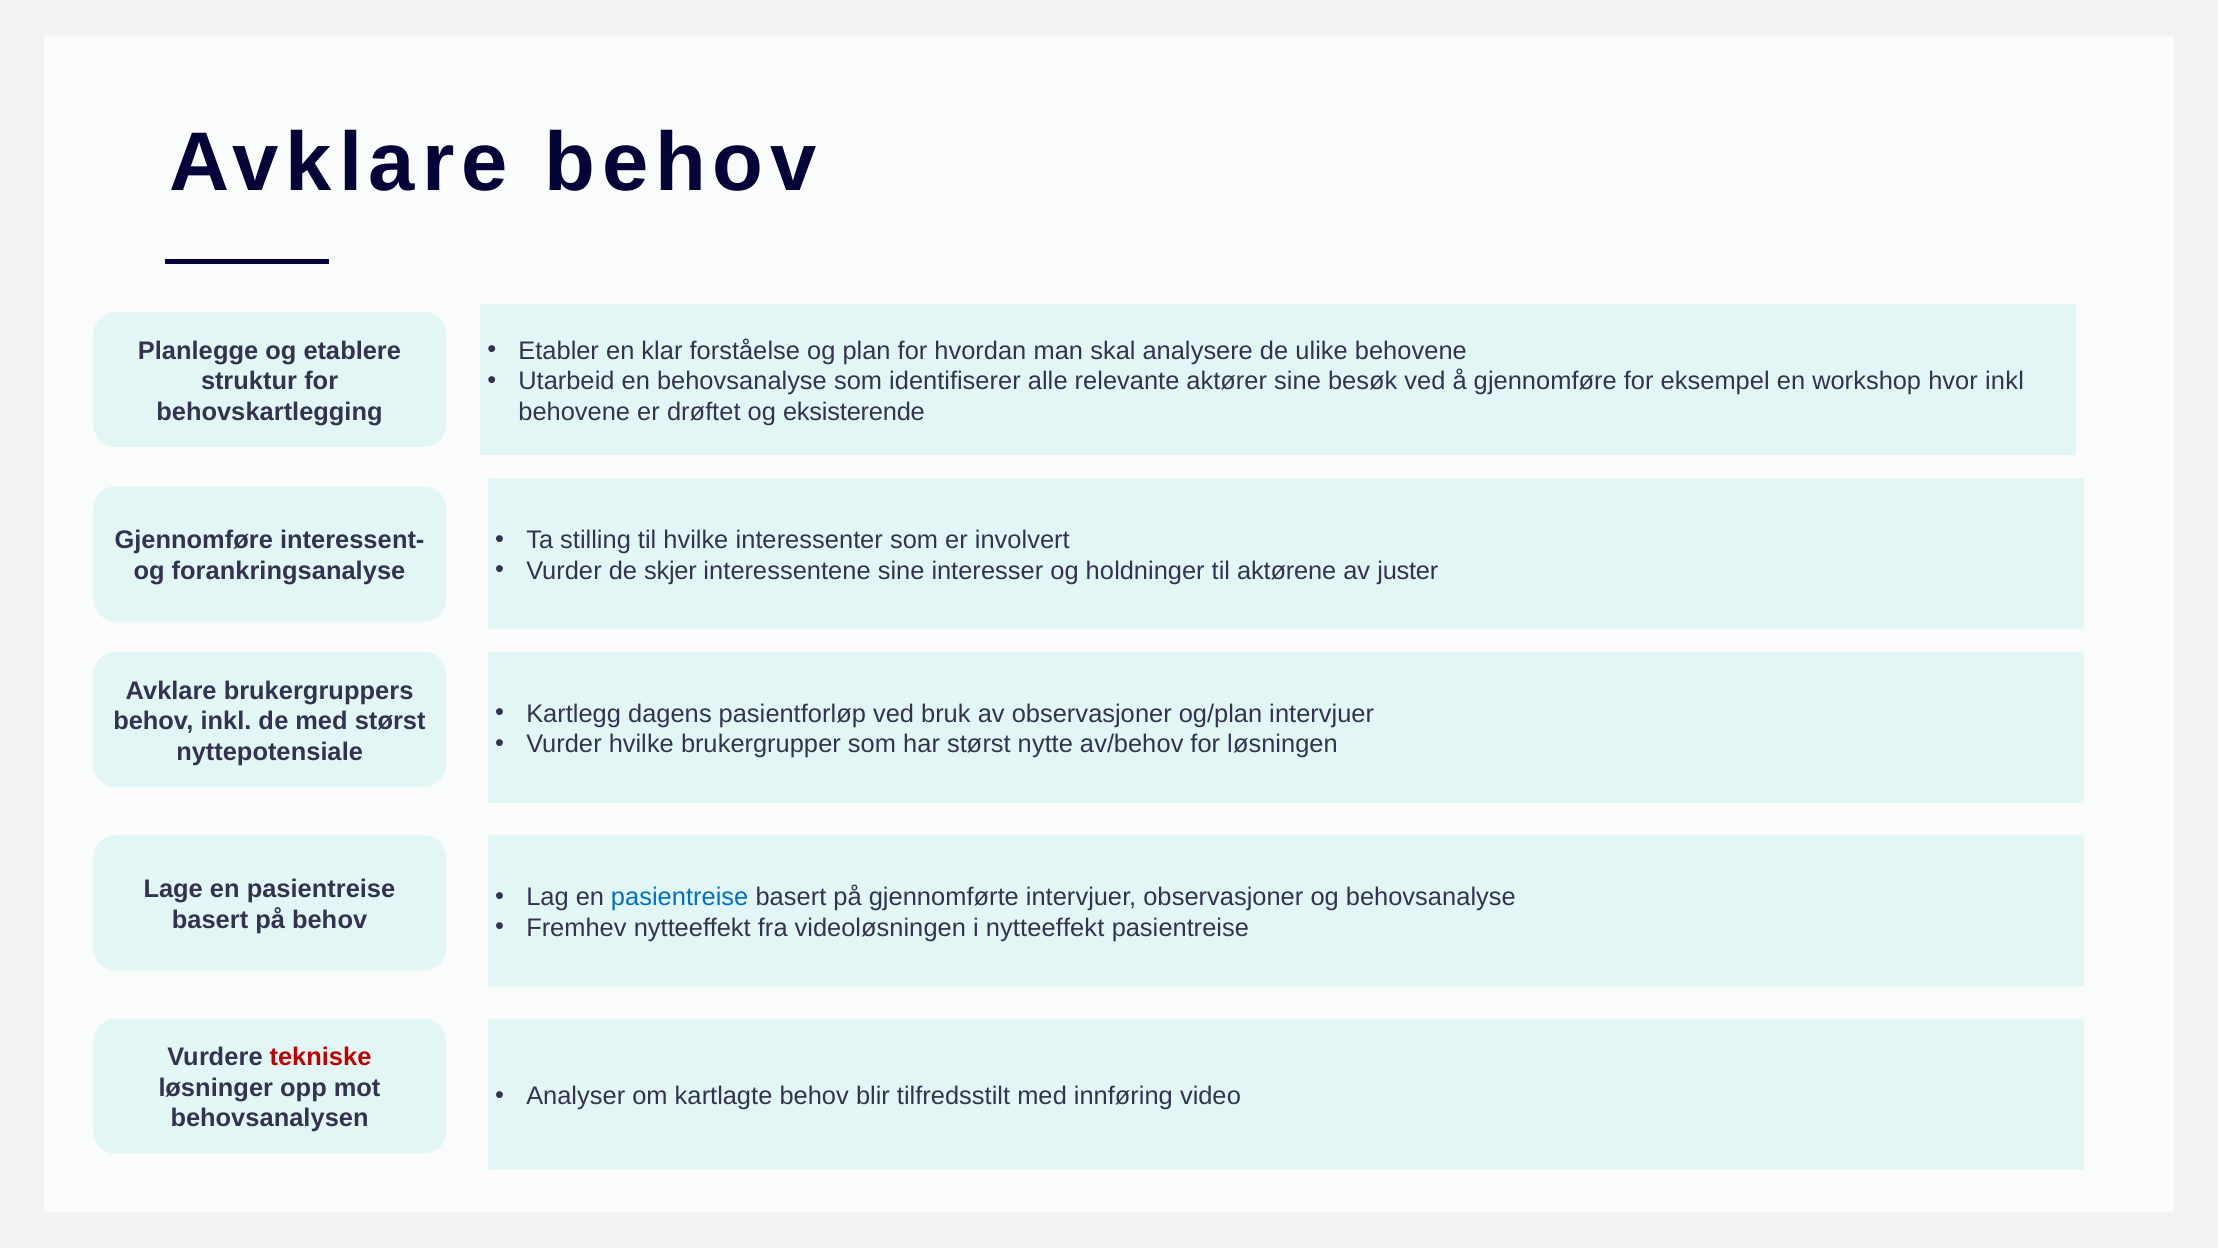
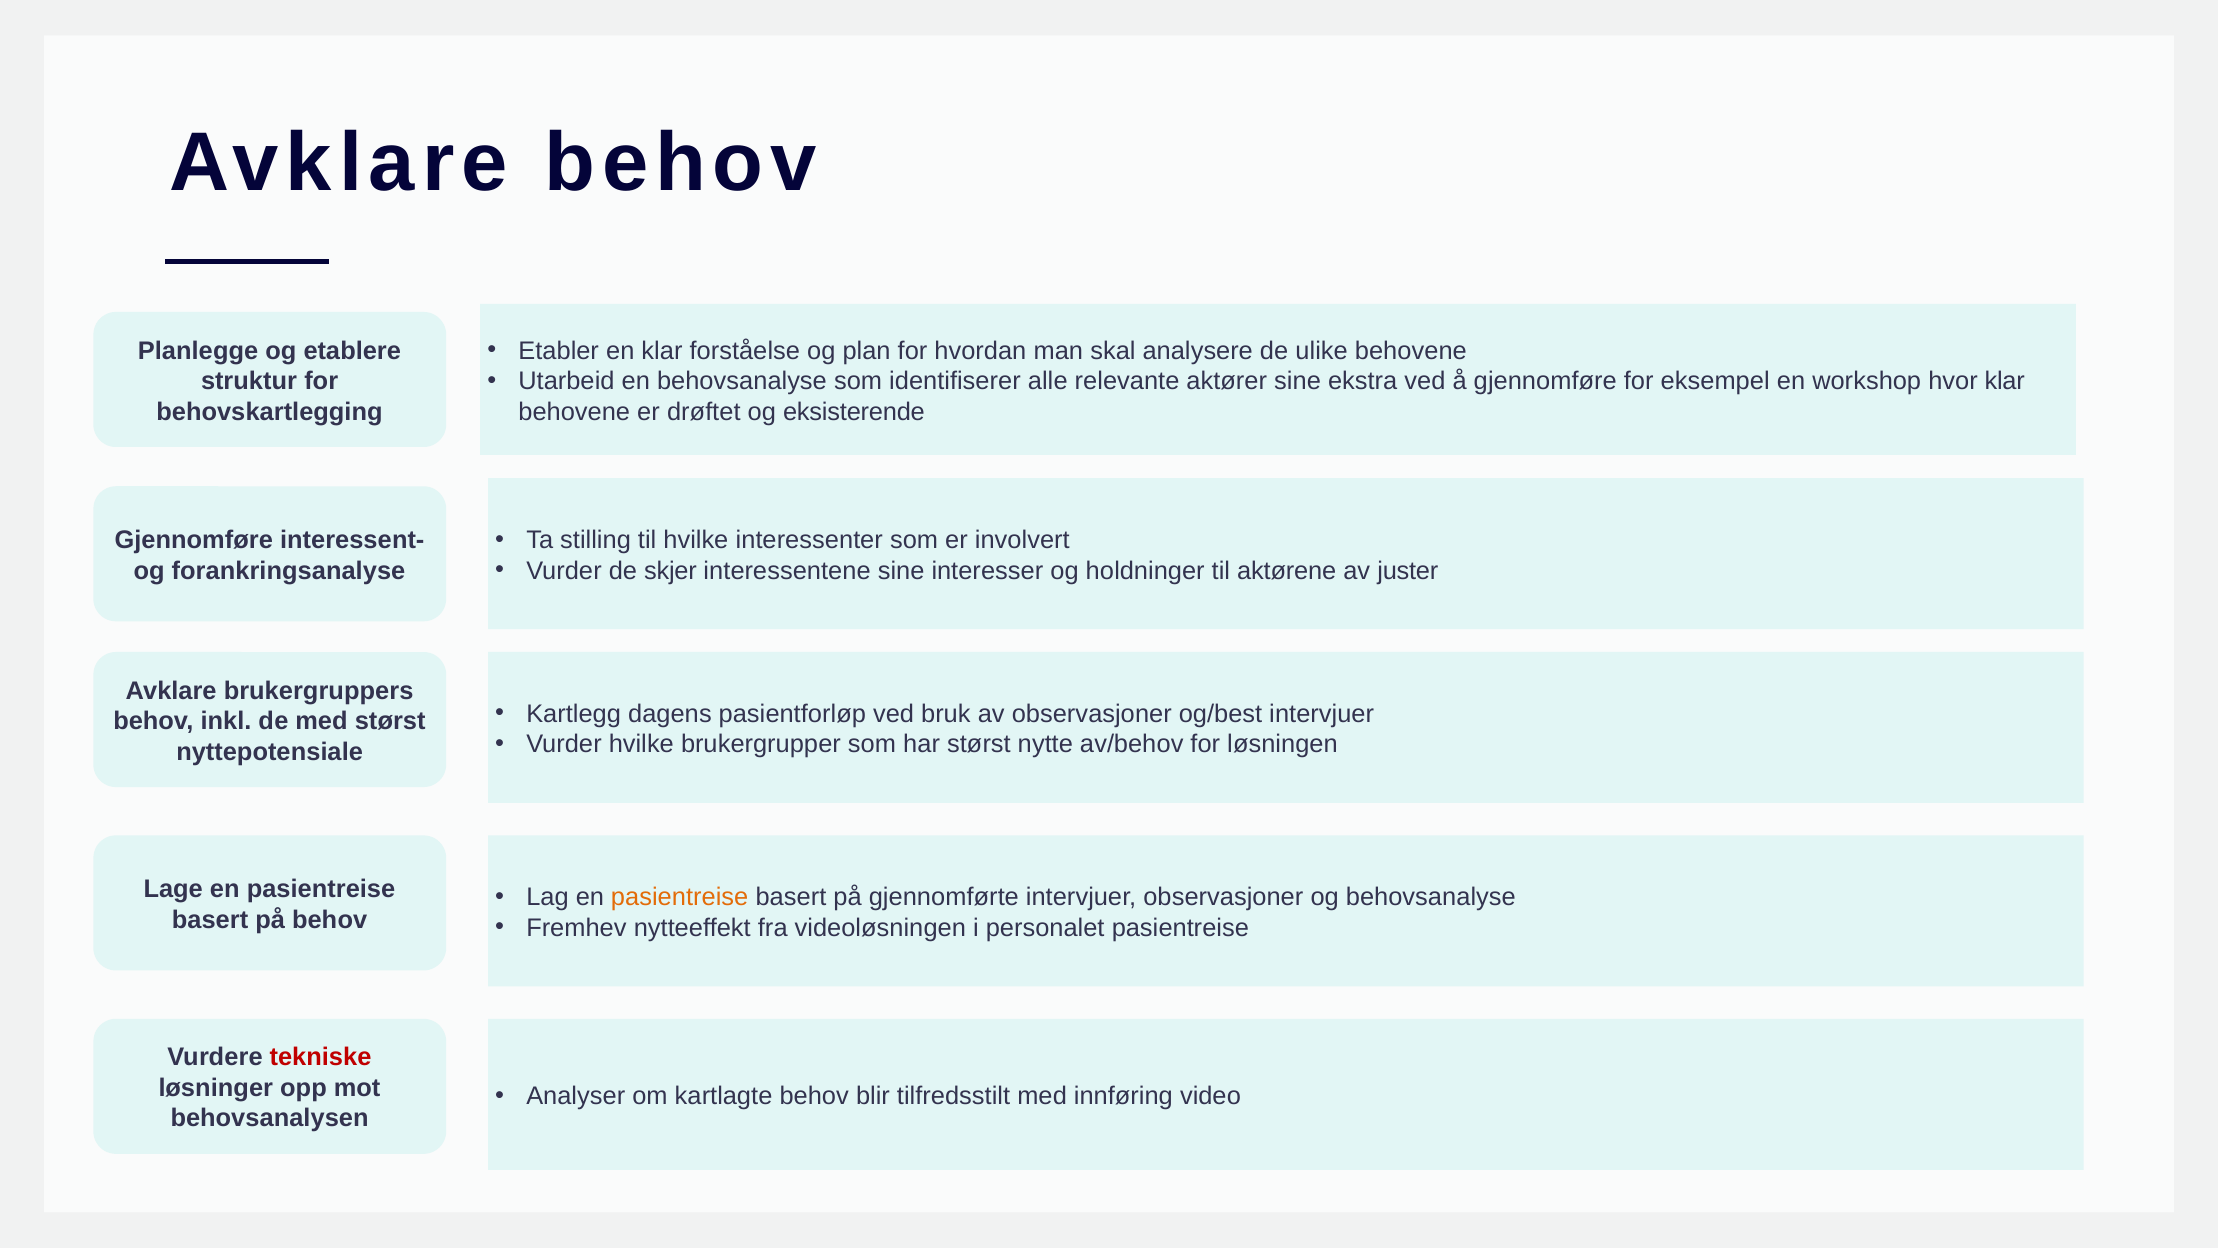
besøk: besøk -> ekstra (1363, 381)
hvor inkl: inkl -> klar (2005, 381)
og/plan: og/plan -> og/best (1220, 714)
pasientreise colour: blue -> orange (680, 897)
i nytteeffekt: nytteeffekt -> personalet (1045, 928)
